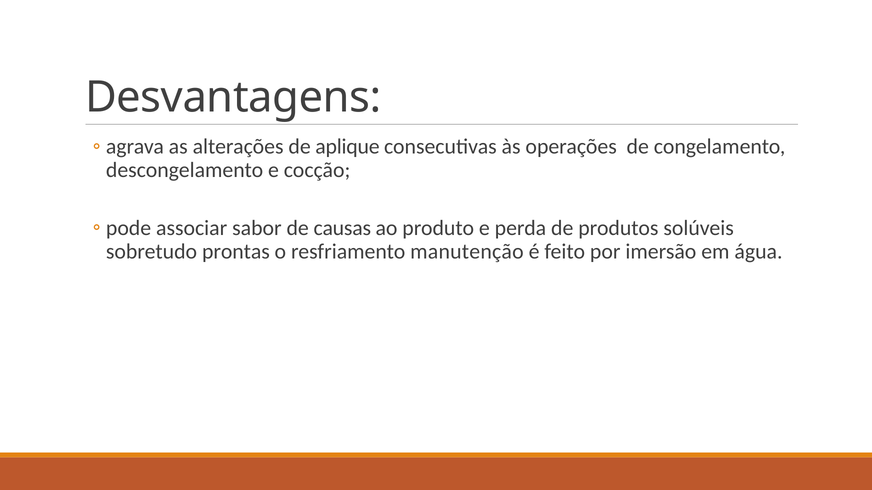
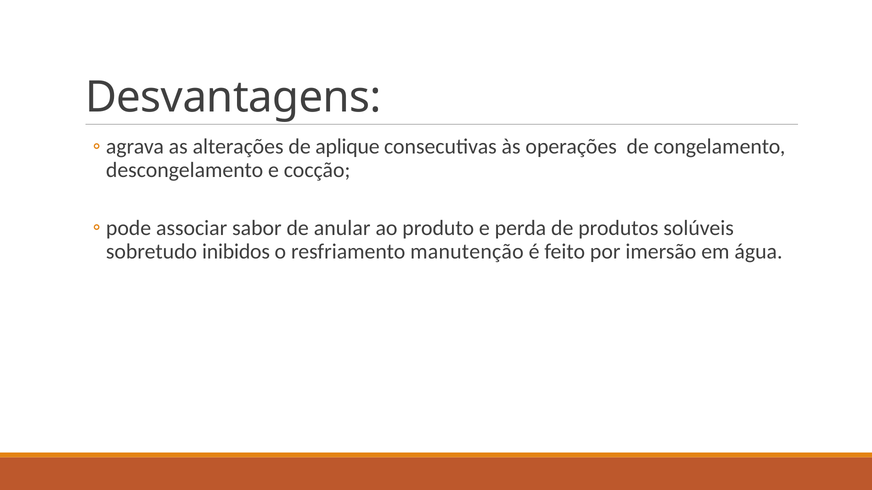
causas: causas -> anular (342, 228)
prontas: prontas -> inibidos (236, 252)
